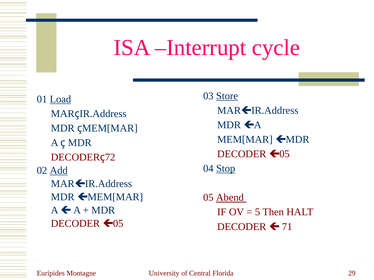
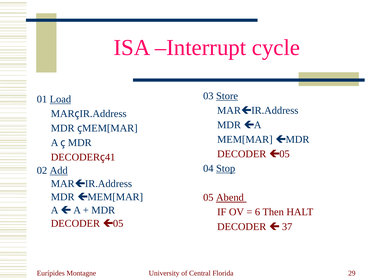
72: 72 -> 41 (110, 158)
5: 5 -> 6 (258, 212)
71: 71 -> 37 (287, 227)
